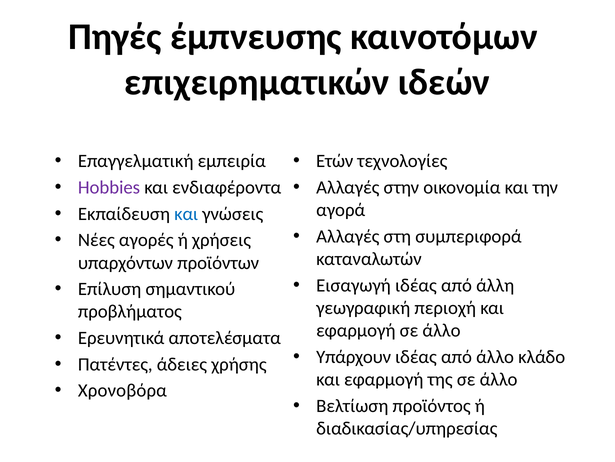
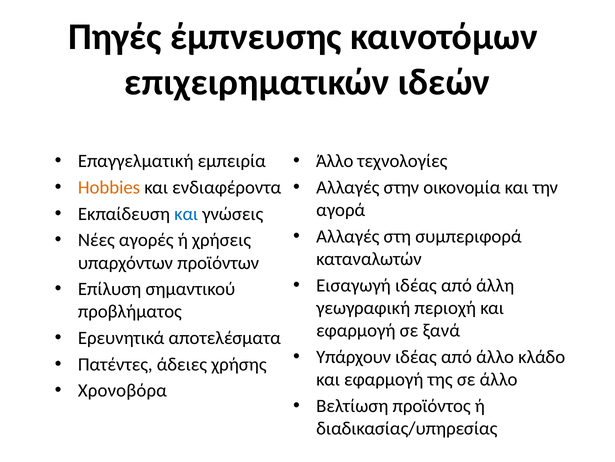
Ετών: Ετών -> Άλλο (335, 161)
Hobbies colour: purple -> orange (109, 187)
εφαρμογή σε άλλο: άλλο -> ξανά (441, 330)
